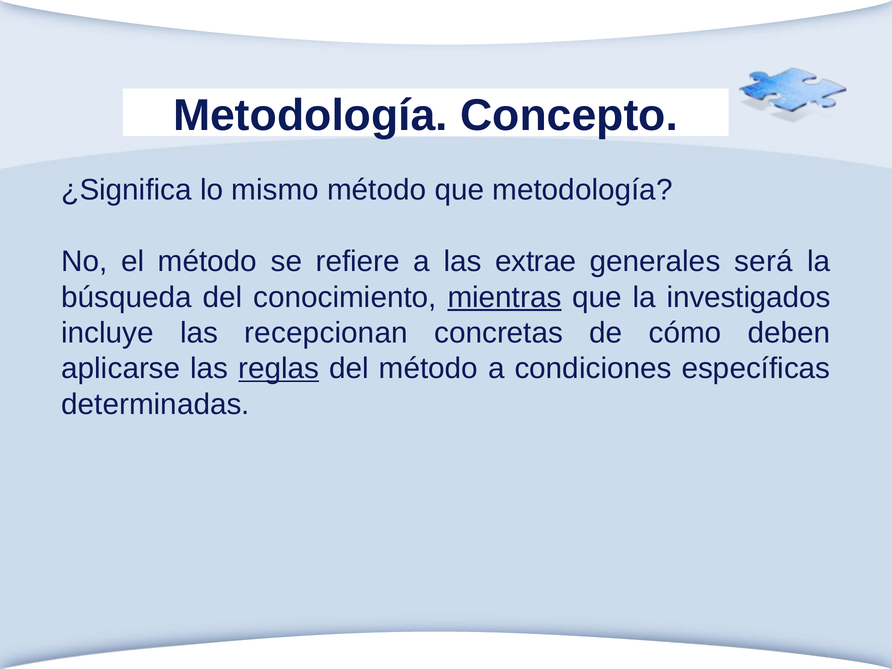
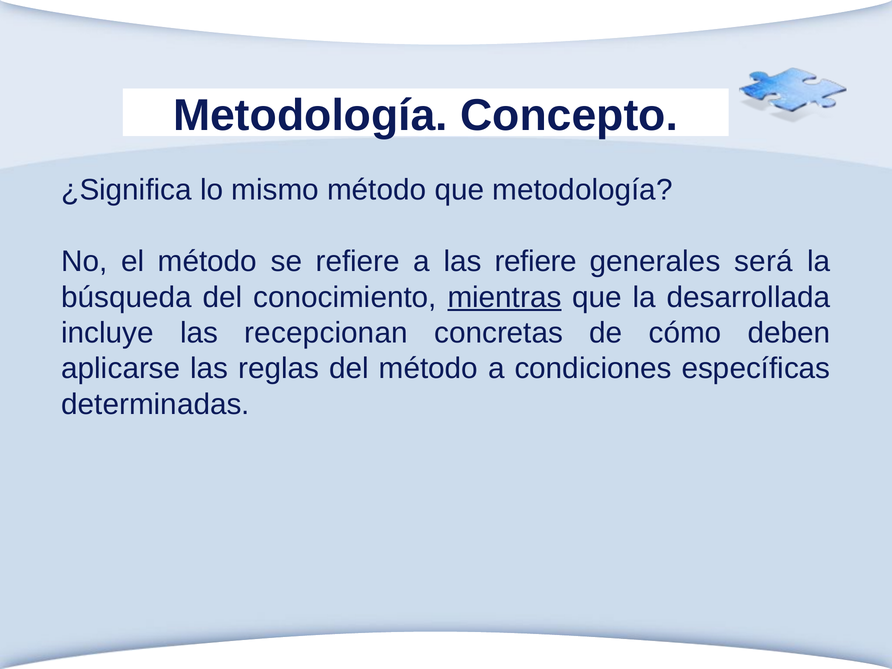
las extrae: extrae -> refiere (536, 262)
investigados: investigados -> desarrollada (748, 297)
reglas underline: present -> none (279, 369)
